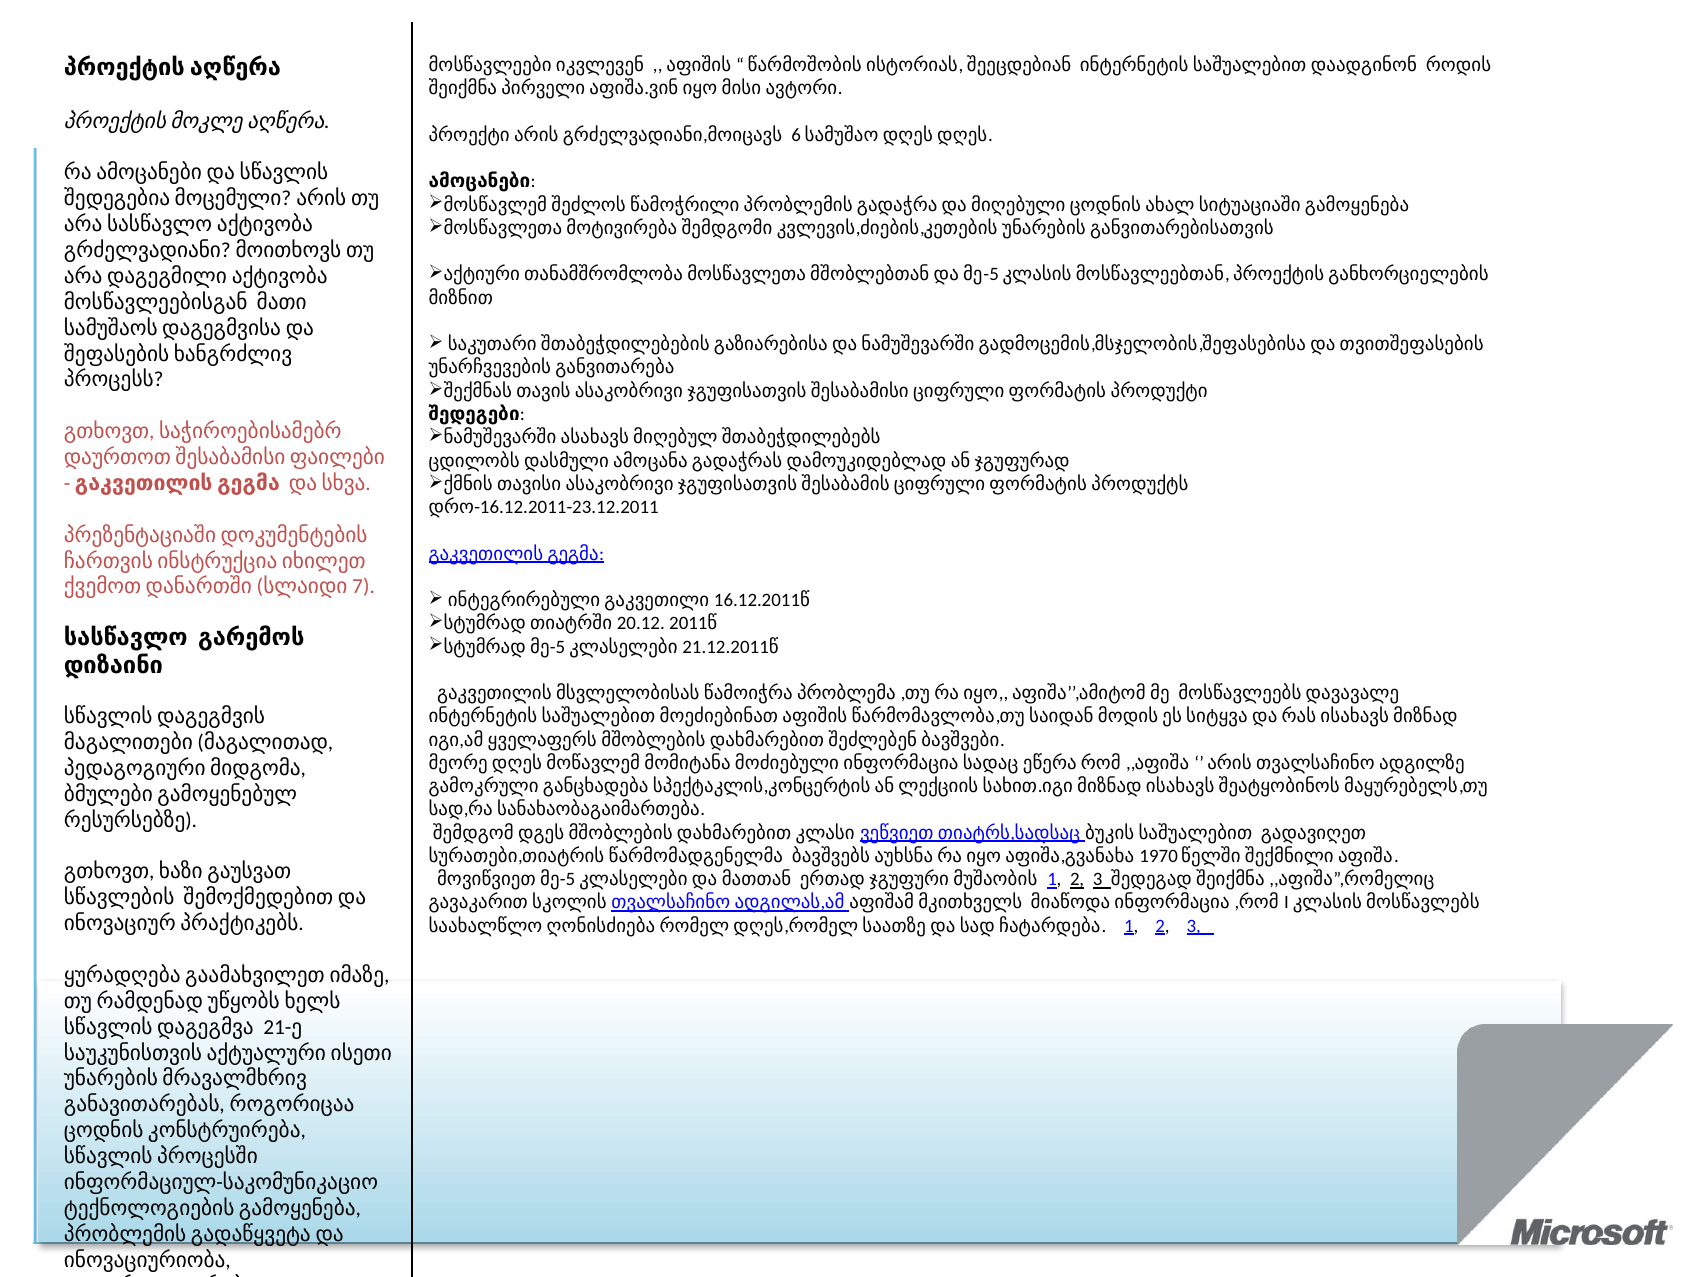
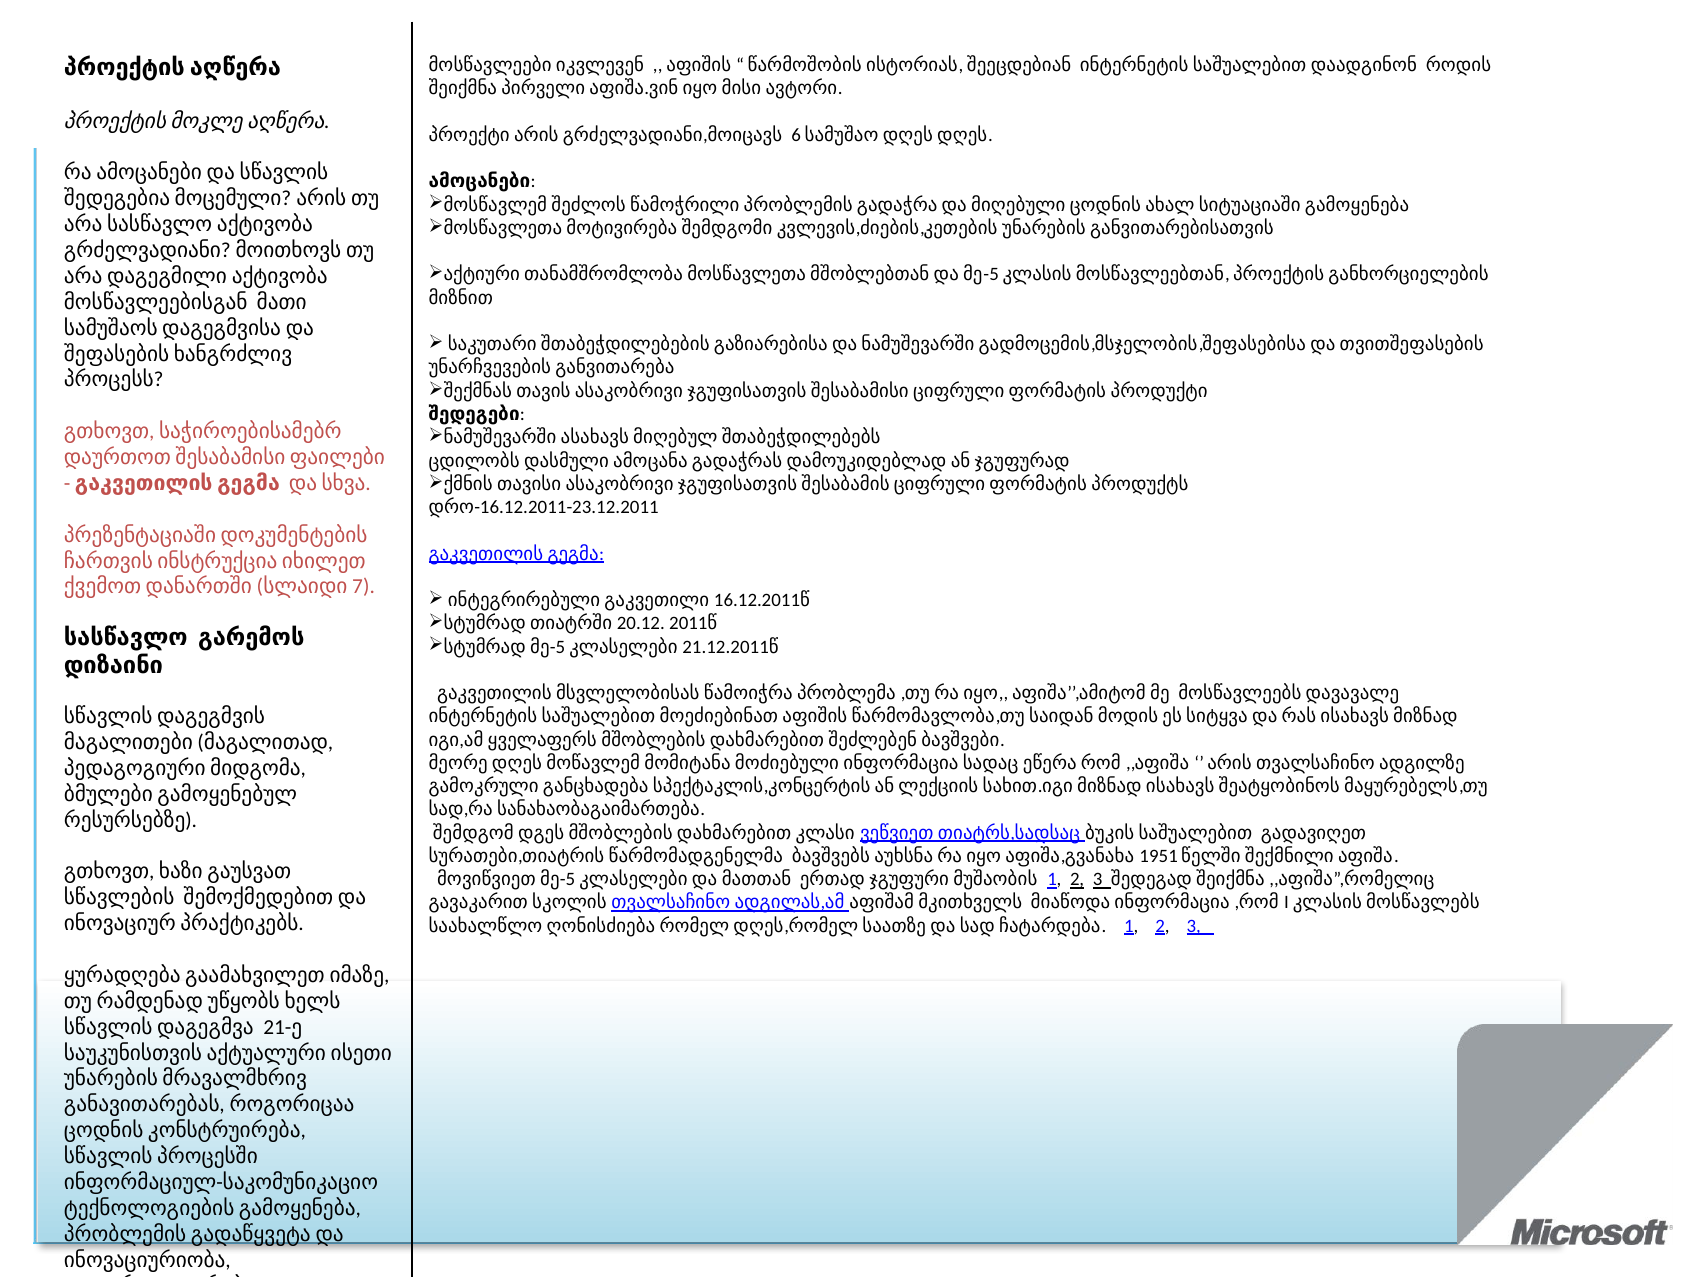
1970: 1970 -> 1951 (1159, 856)
